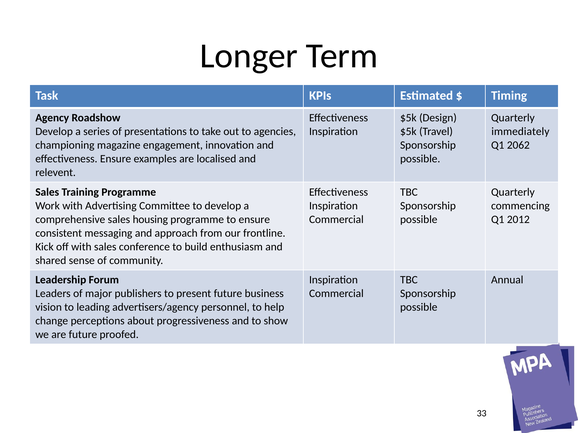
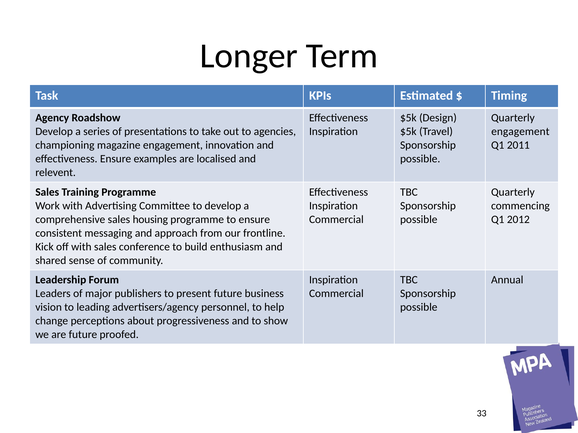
immediately: immediately -> engagement (520, 132)
2062: 2062 -> 2011 (518, 145)
